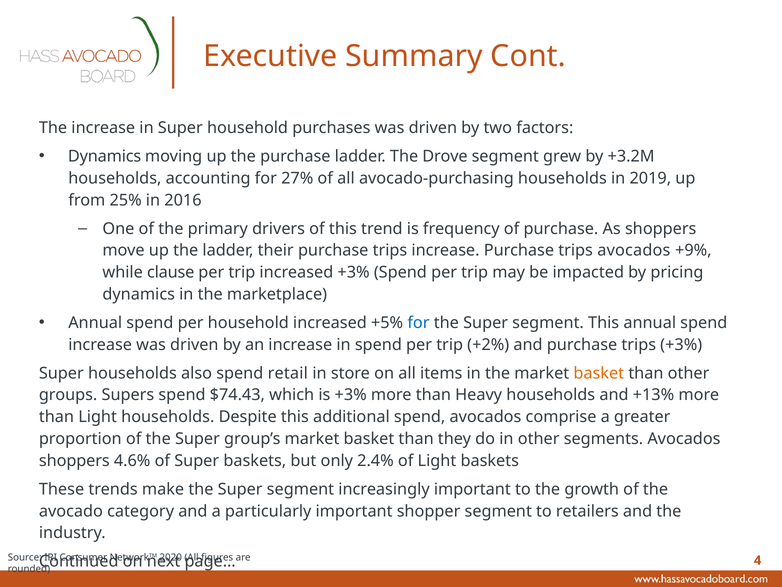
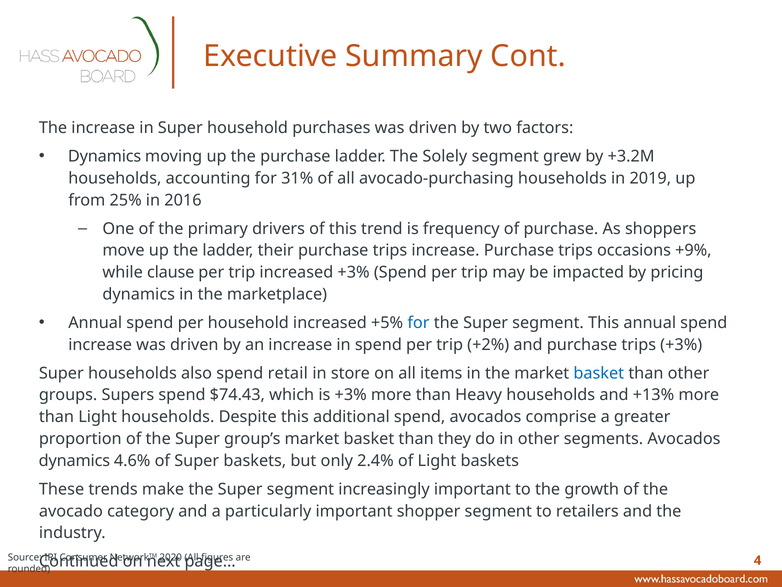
Drove: Drove -> Solely (445, 156)
27%: 27% -> 31% (297, 178)
trips avocados: avocados -> occasions (634, 250)
basket colour: orange -> blue (599, 373)
shoppers: shoppers -> dynamics (74, 460)
